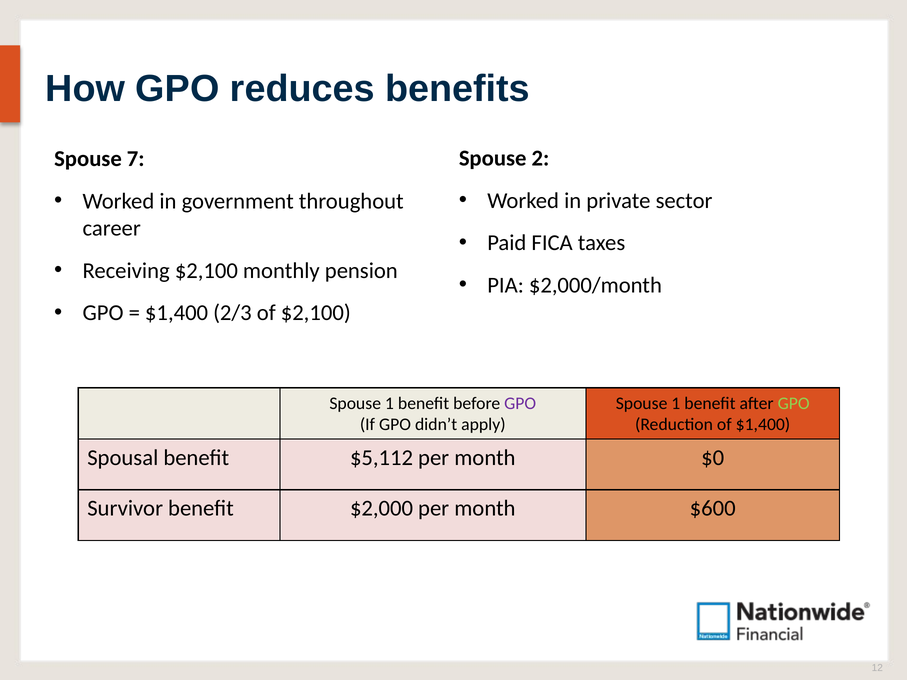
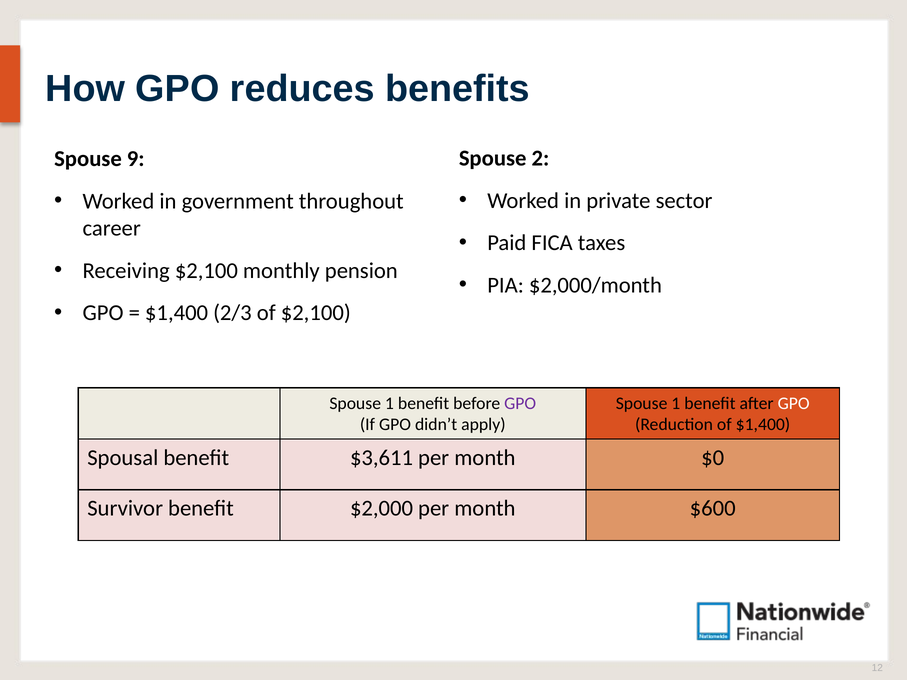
7: 7 -> 9 (136, 159)
GPO colour: light green -> white (794, 403)
$5,112: $5,112 -> $3,611 (382, 458)
